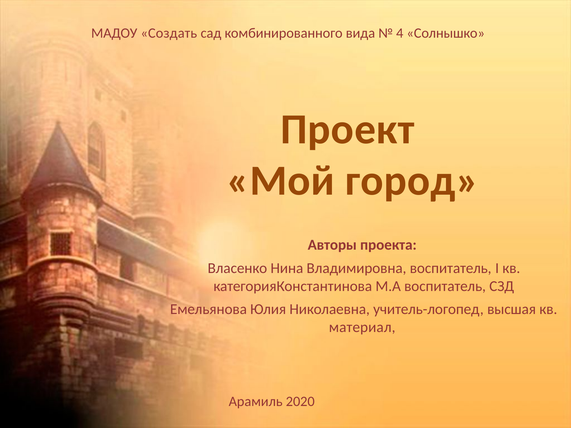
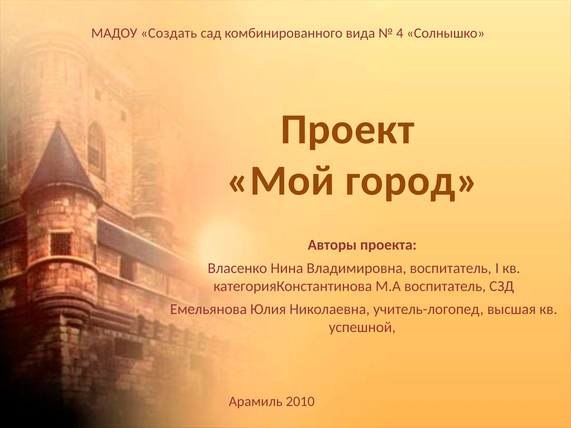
материал: материал -> успешной (362, 328)
2020: 2020 -> 2010 (300, 402)
